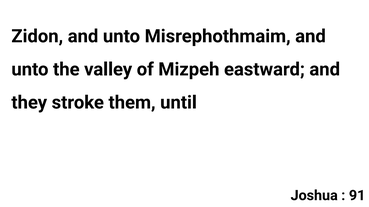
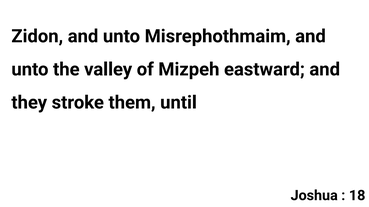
91: 91 -> 18 (357, 196)
